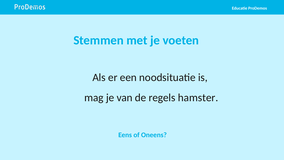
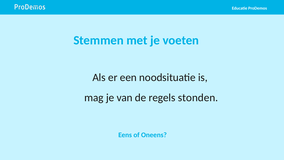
hamster: hamster -> stonden (198, 97)
